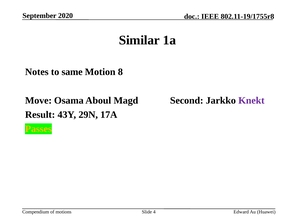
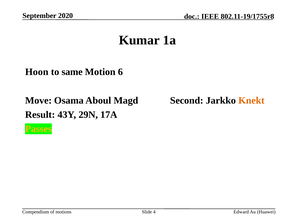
Similar: Similar -> Kumar (139, 40)
Notes: Notes -> Hoon (37, 72)
8: 8 -> 6 (120, 72)
Knekt colour: purple -> orange (251, 101)
